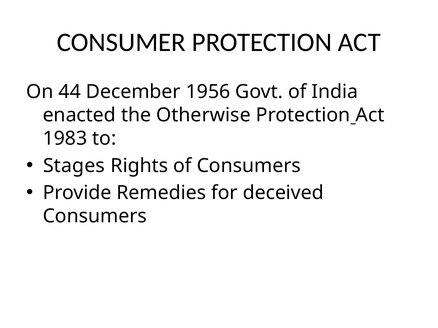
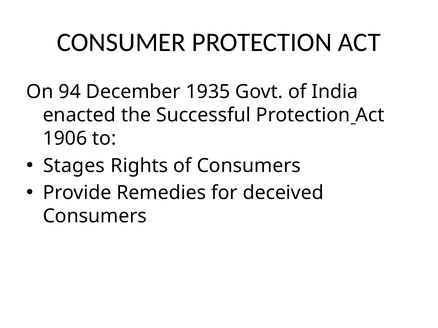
44: 44 -> 94 (70, 92)
1956: 1956 -> 1935 (208, 92)
Otherwise: Otherwise -> Successful (203, 115)
1983: 1983 -> 1906 (65, 139)
